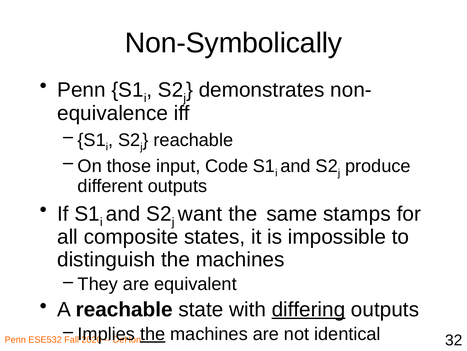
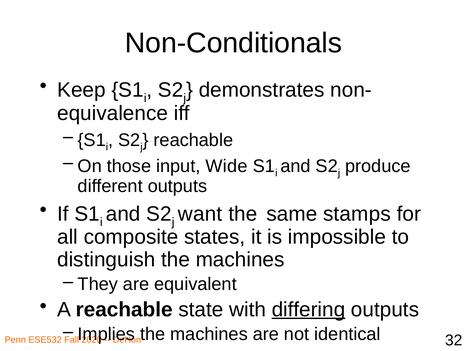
Non-Symbolically: Non-Symbolically -> Non-Conditionals (233, 43)
Penn: Penn -> Keep (81, 90)
Code: Code -> Wide (227, 166)
the underline: present -> none (153, 333)
